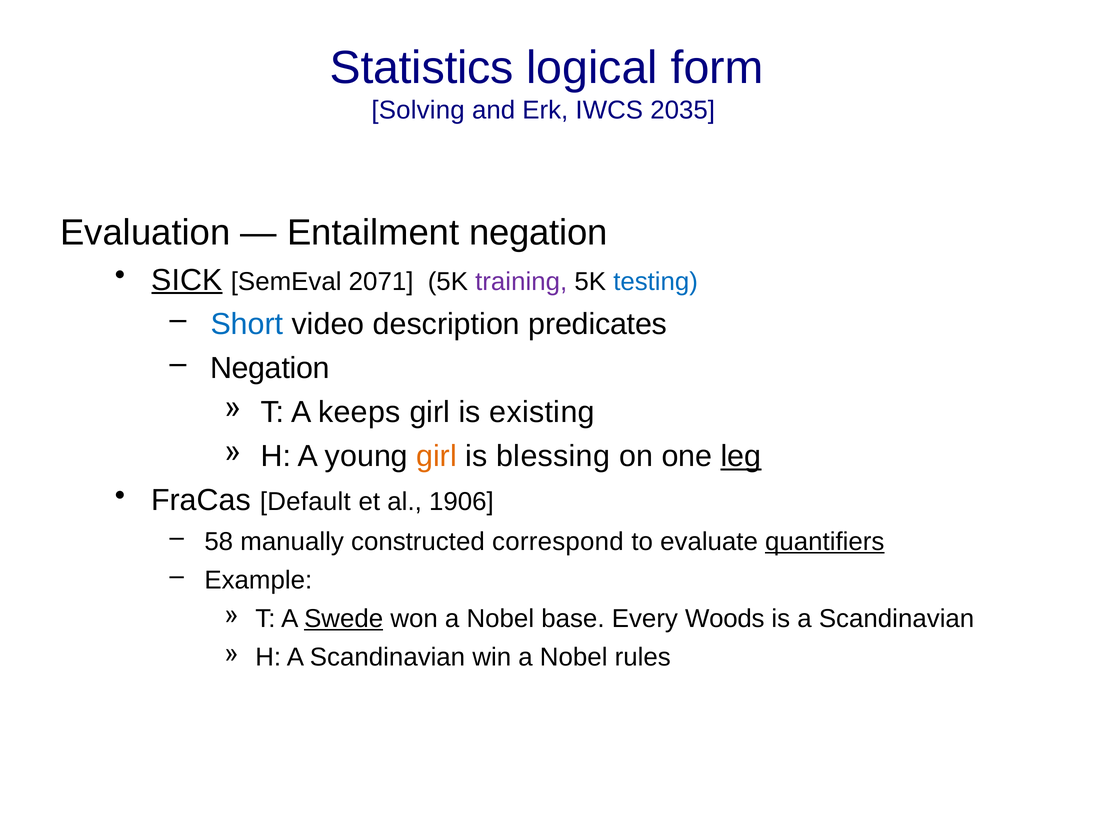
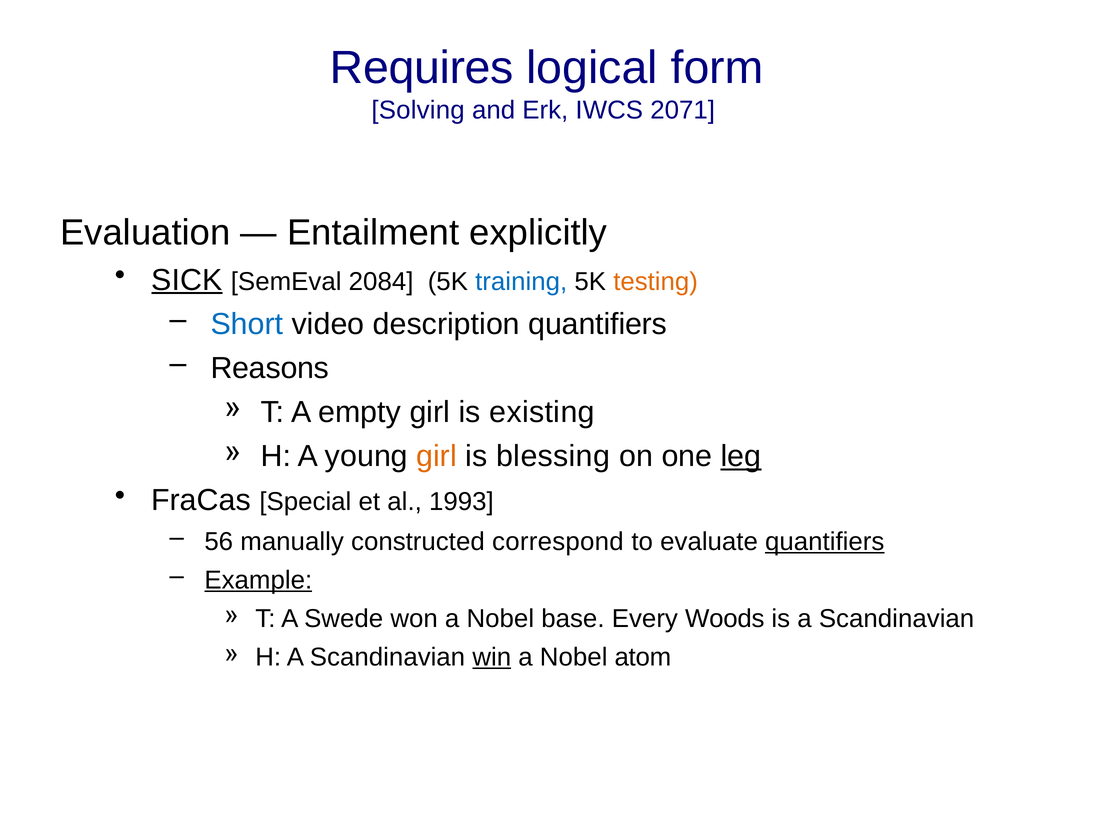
Statistics: Statistics -> Requires (422, 68)
2035: 2035 -> 2071 (683, 110)
Entailment negation: negation -> explicitly (538, 233)
2071: 2071 -> 2084 (381, 281)
training colour: purple -> blue (521, 281)
testing colour: blue -> orange (656, 281)
description predicates: predicates -> quantifiers (598, 324)
Negation: Negation -> Reasons (270, 368)
keeps: keeps -> empty (360, 412)
Default: Default -> Special (305, 502)
1906: 1906 -> 1993 (461, 502)
58: 58 -> 56 (219, 541)
Example underline: none -> present (258, 580)
Swede underline: present -> none (344, 618)
win underline: none -> present (492, 657)
rules: rules -> atom (643, 657)
